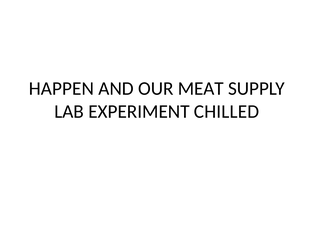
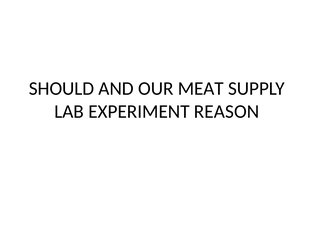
HAPPEN: HAPPEN -> SHOULD (62, 88)
CHILLED: CHILLED -> REASON (227, 111)
